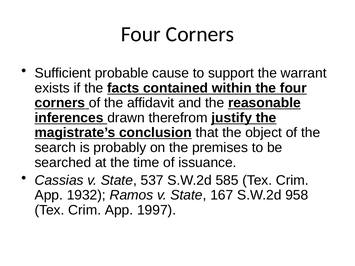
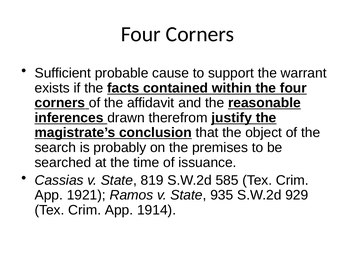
537: 537 -> 819 (152, 180)
1932: 1932 -> 1921 (86, 195)
167: 167 -> 935 (222, 195)
958: 958 -> 929 (297, 195)
1997: 1997 -> 1914 (157, 210)
